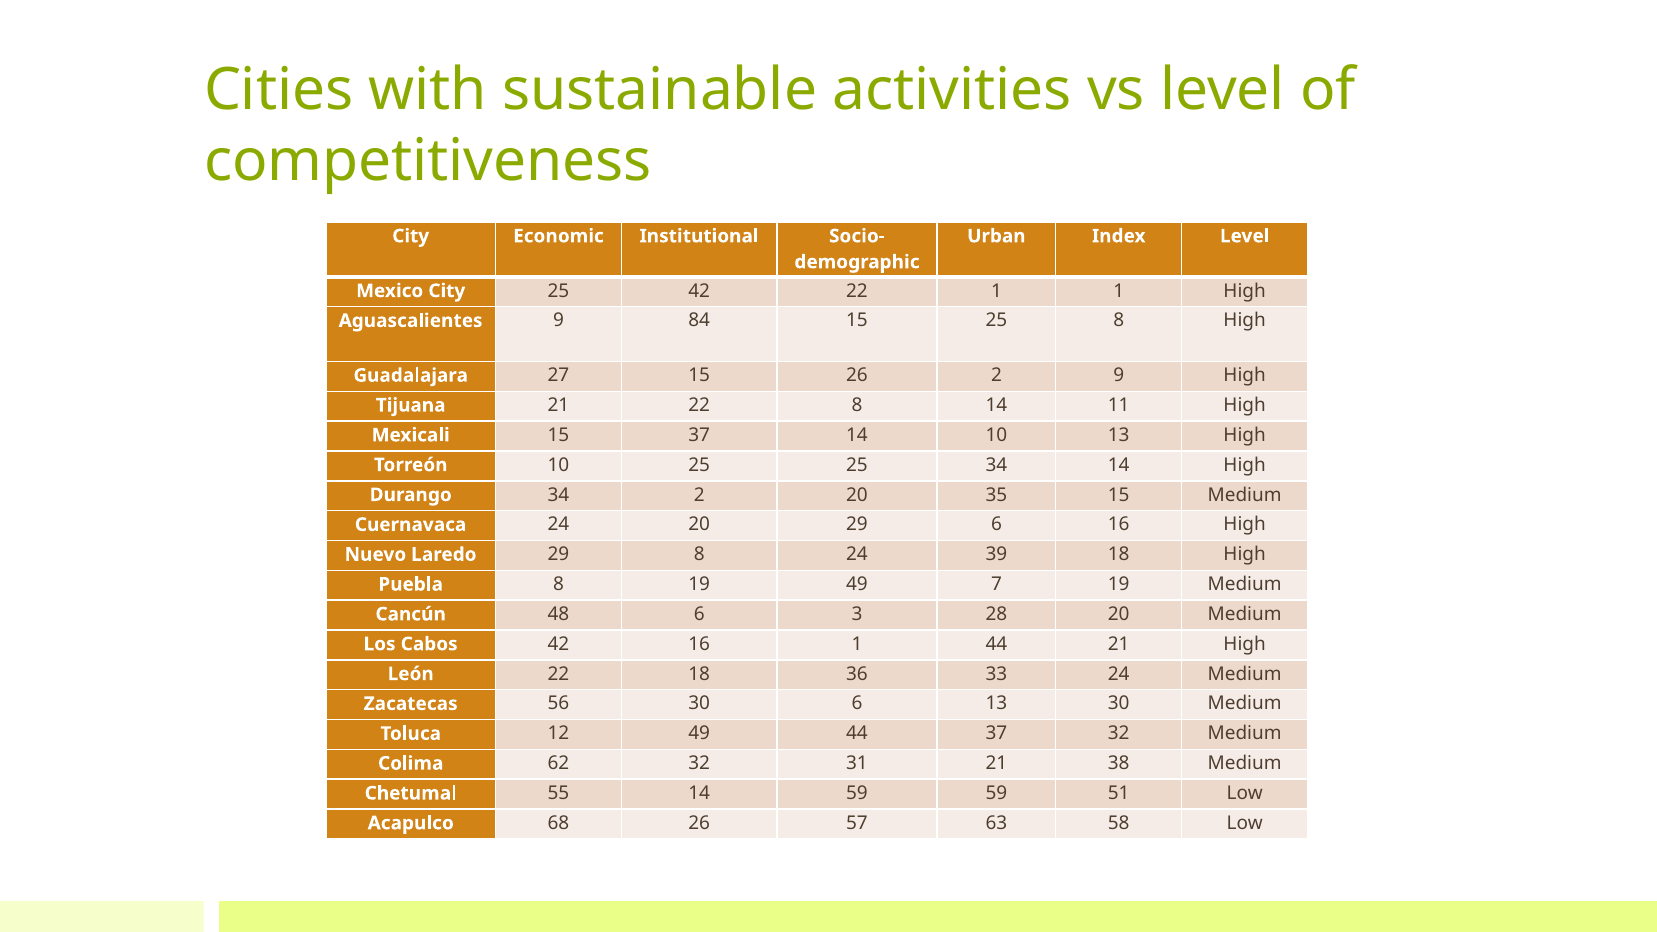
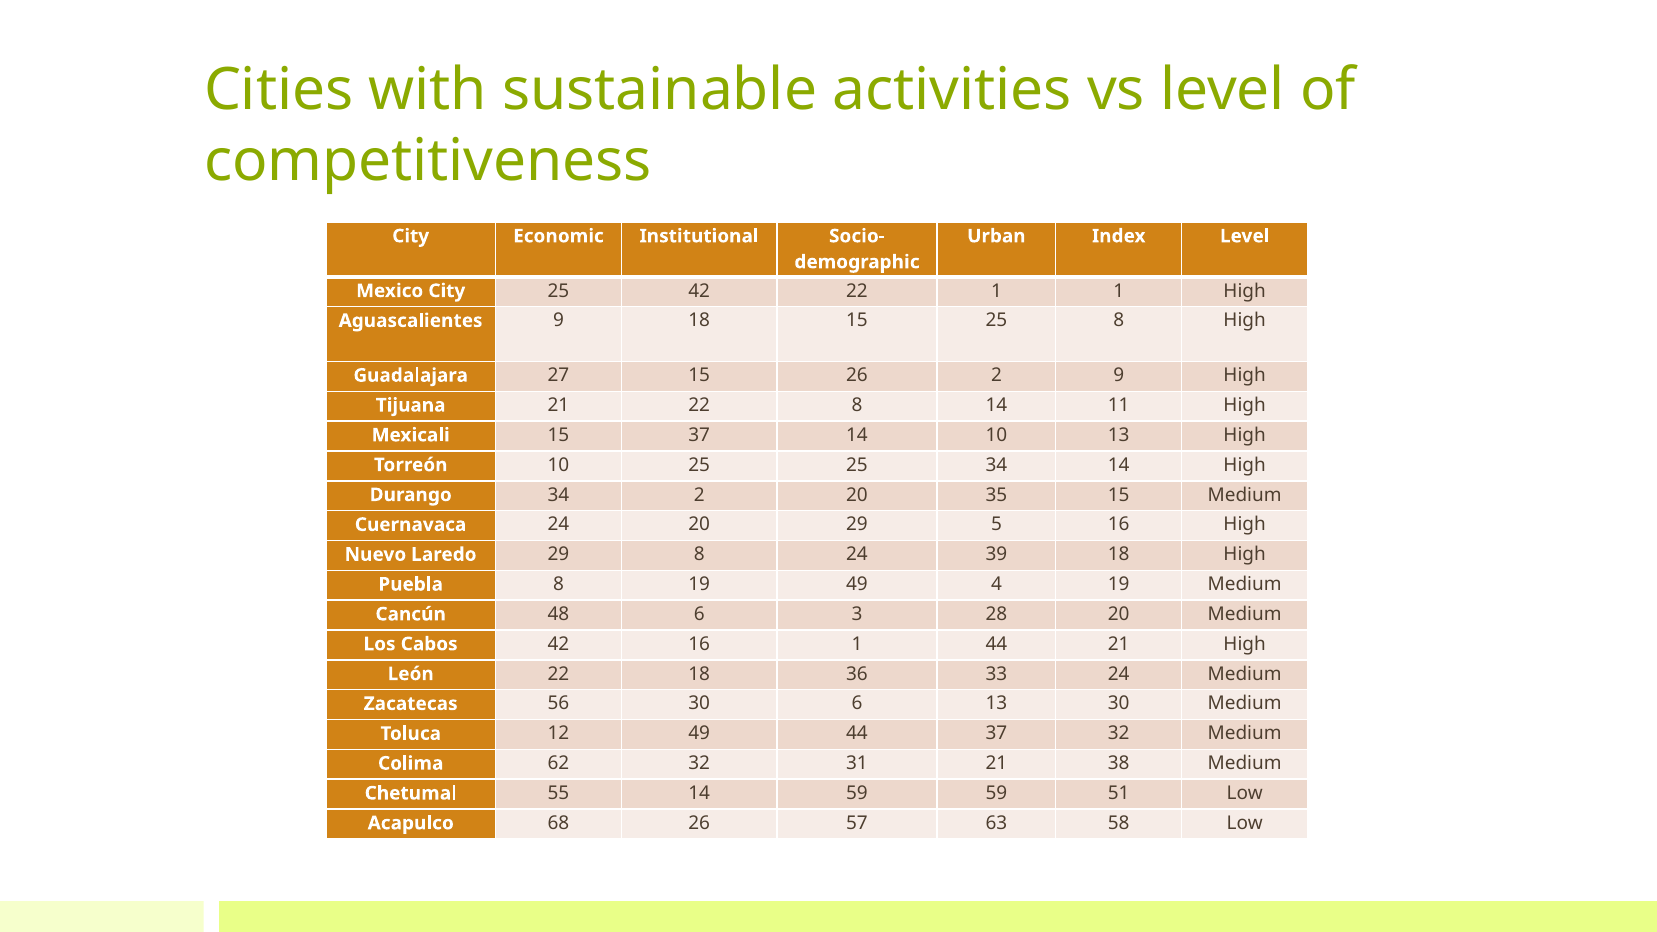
9 84: 84 -> 18 (699, 321)
29 6: 6 -> 5 (996, 525)
7: 7 -> 4 (996, 584)
